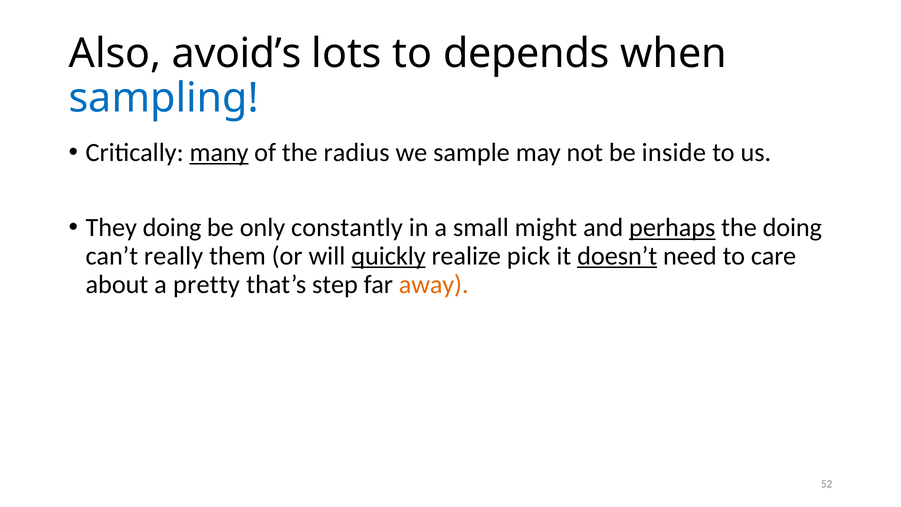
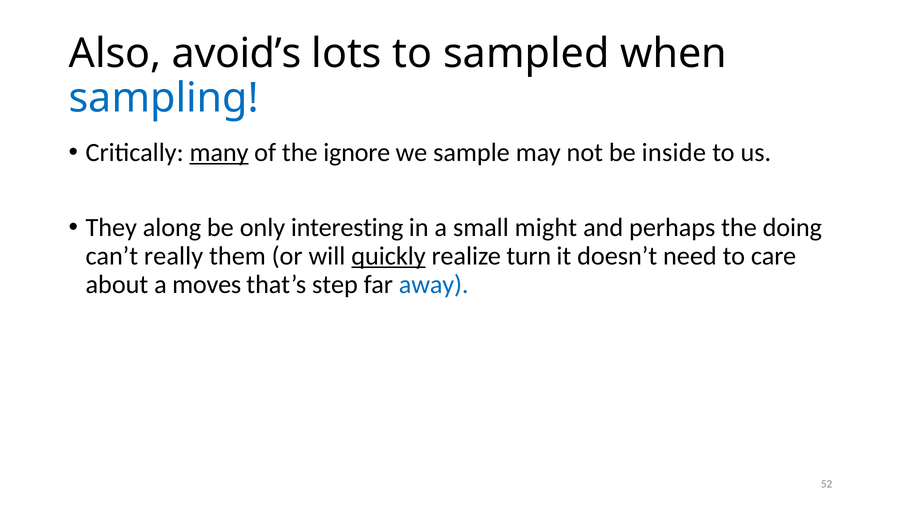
depends: depends -> sampled (526, 53)
radius: radius -> ignore (357, 152)
They doing: doing -> along (172, 228)
constantly: constantly -> interesting (347, 228)
perhaps underline: present -> none (672, 228)
pick: pick -> turn (529, 256)
doesn’t underline: present -> none (617, 256)
pretty: pretty -> moves (207, 284)
away colour: orange -> blue (434, 284)
